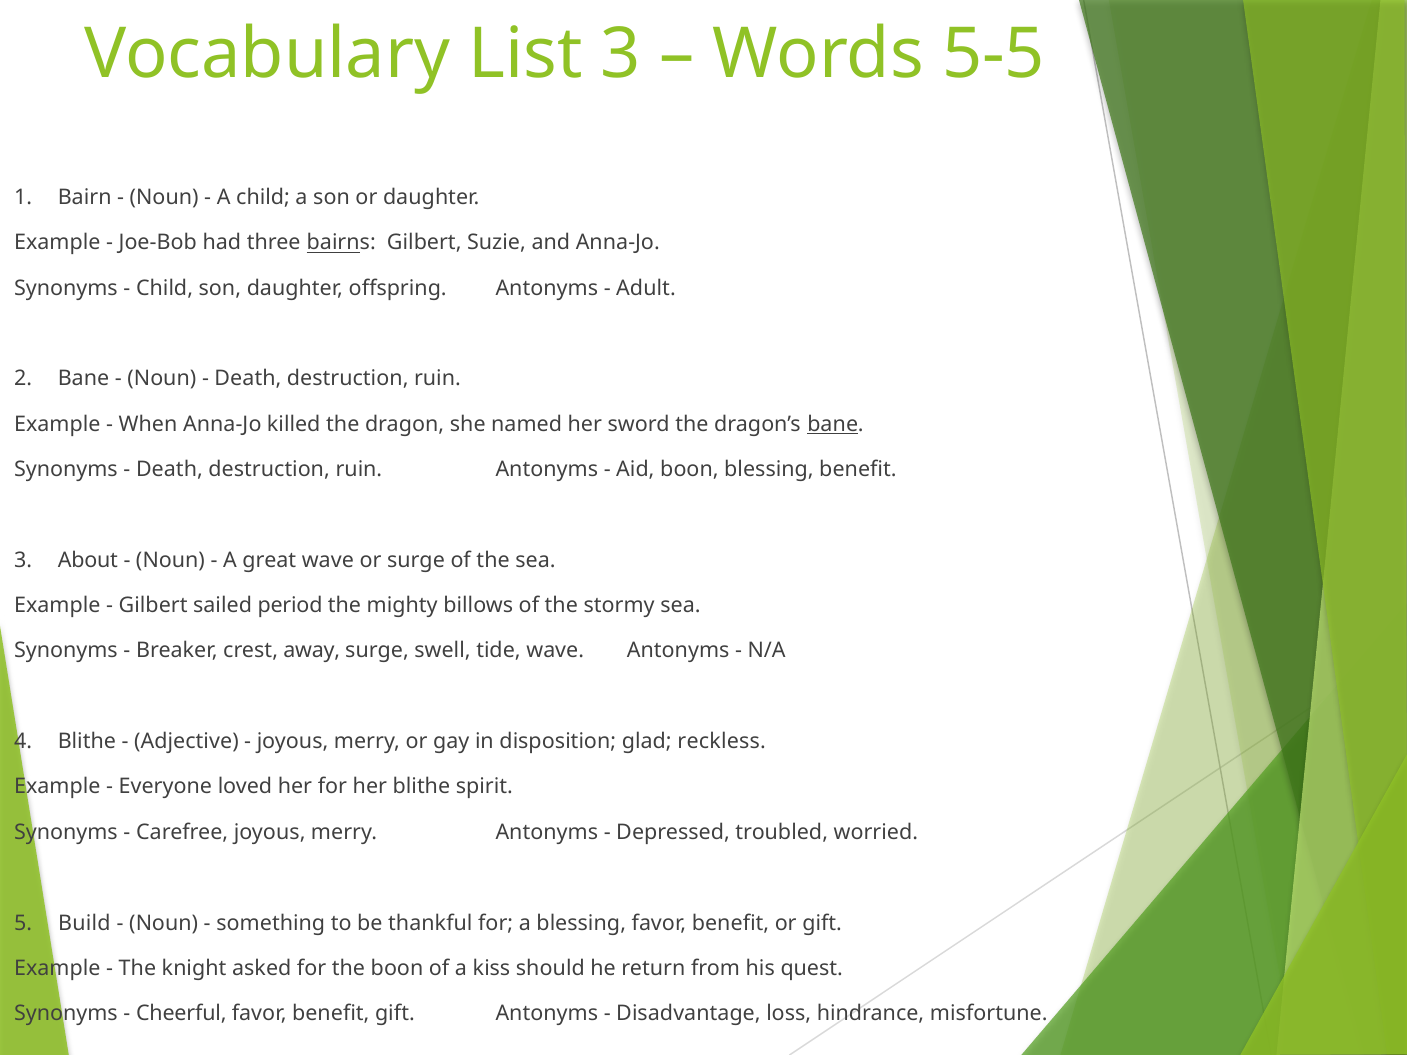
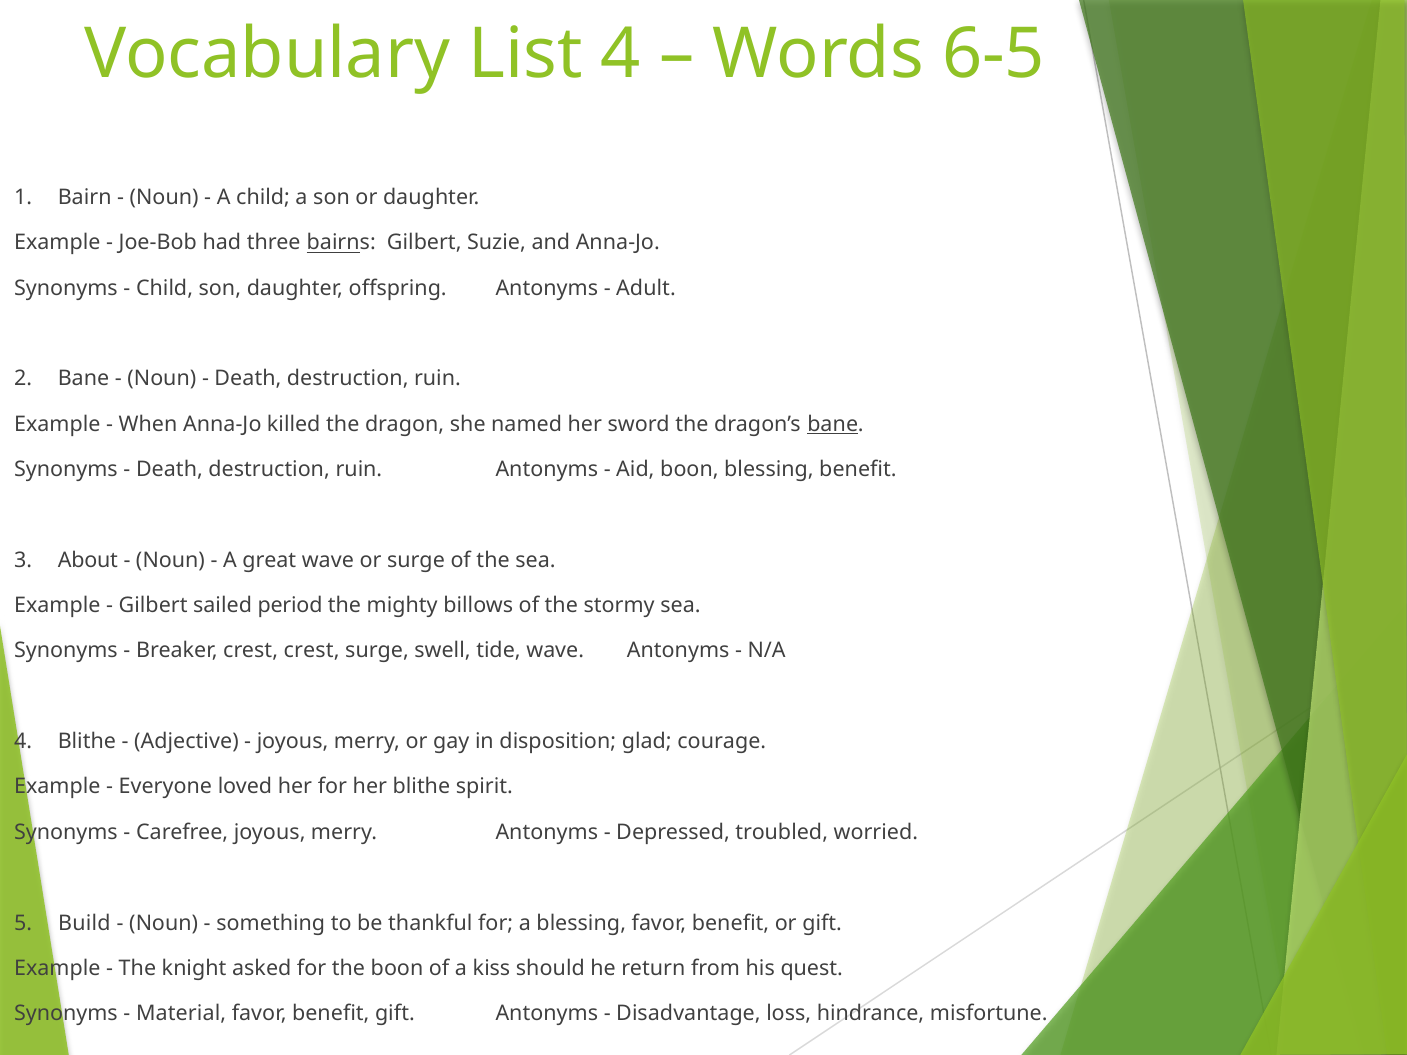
List 3: 3 -> 4 (621, 54)
5-5: 5-5 -> 6-5 (994, 54)
crest away: away -> crest (312, 651)
reckless: reckless -> courage (722, 742)
Cheerful: Cheerful -> Material (181, 1014)
